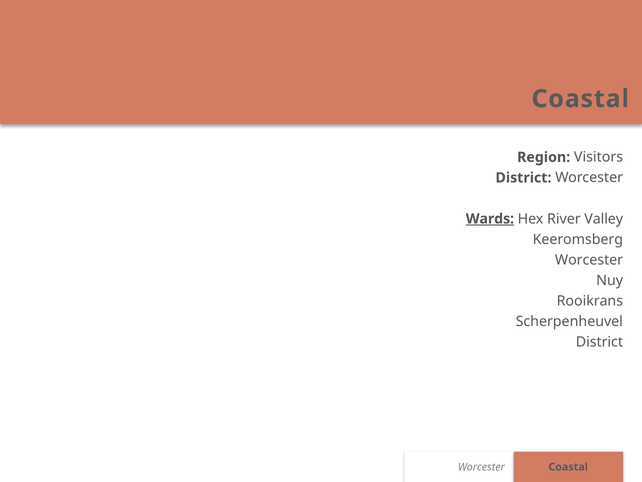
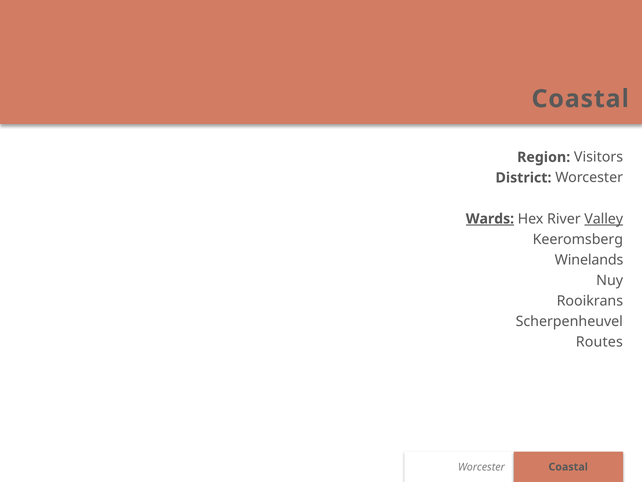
Valley underline: none -> present (604, 219)
Worcester: Worcester -> Winelands (589, 260)
District: District -> Routes (599, 342)
